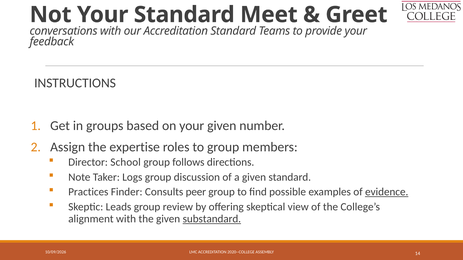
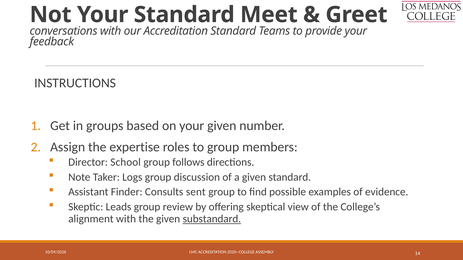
Practices: Practices -> Assistant (88, 192)
peer: peer -> sent (196, 192)
evidence underline: present -> none (387, 192)
